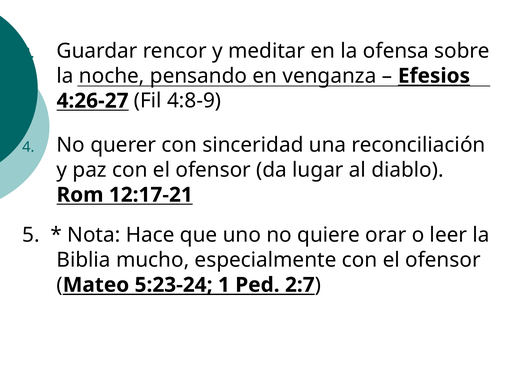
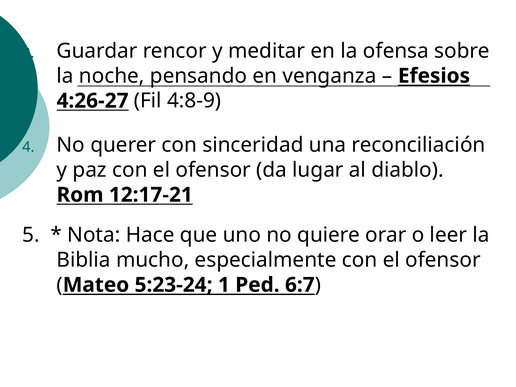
2:7: 2:7 -> 6:7 (300, 285)
